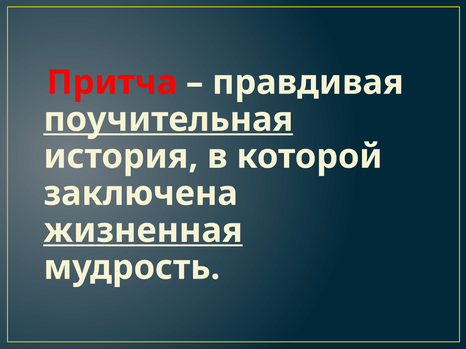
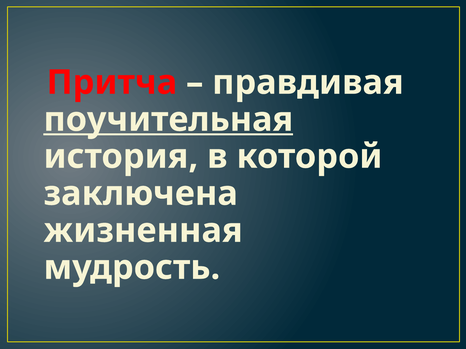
жизненная underline: present -> none (143, 231)
